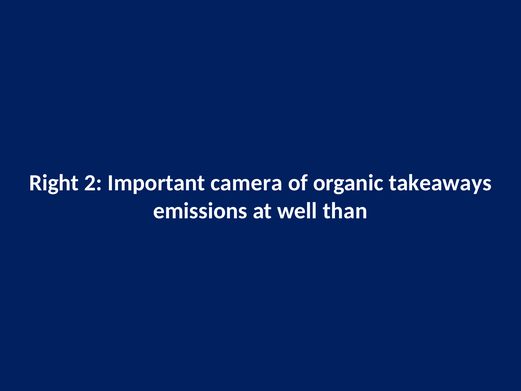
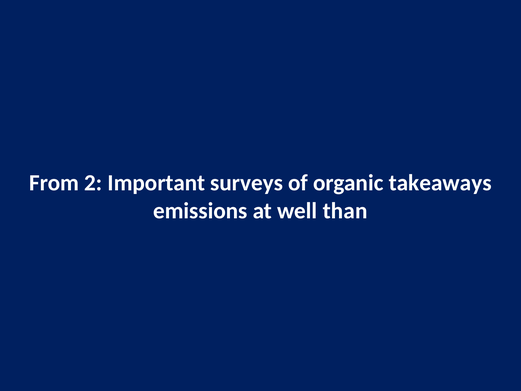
Right: Right -> From (54, 183)
camera: camera -> surveys (247, 183)
